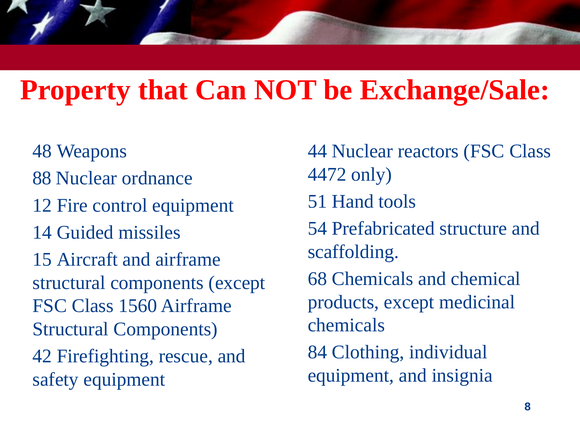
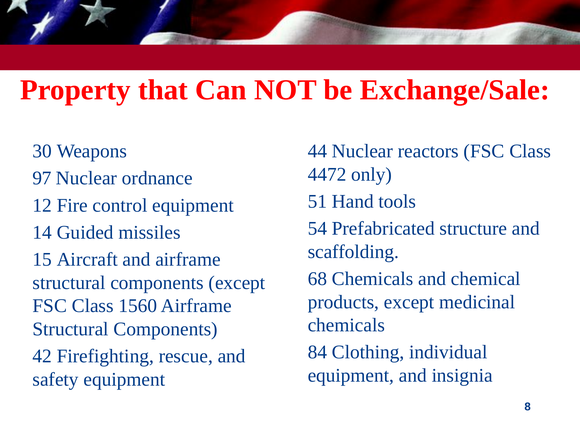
48: 48 -> 30 (42, 151)
88: 88 -> 97 (42, 178)
